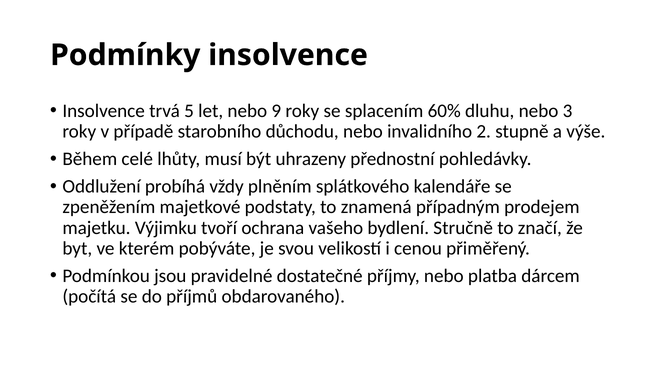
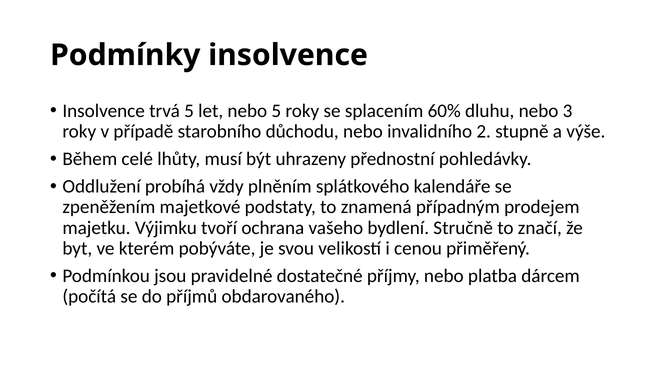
nebo 9: 9 -> 5 (276, 111)
